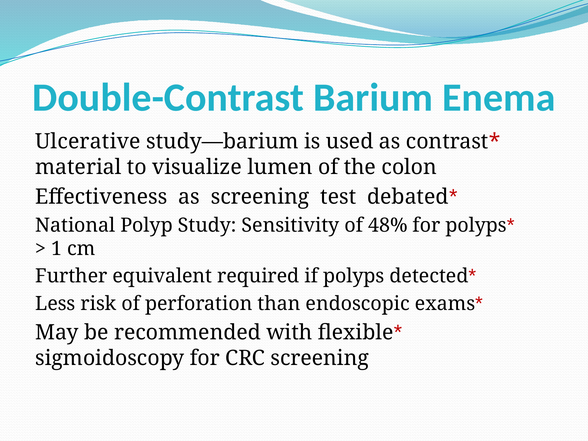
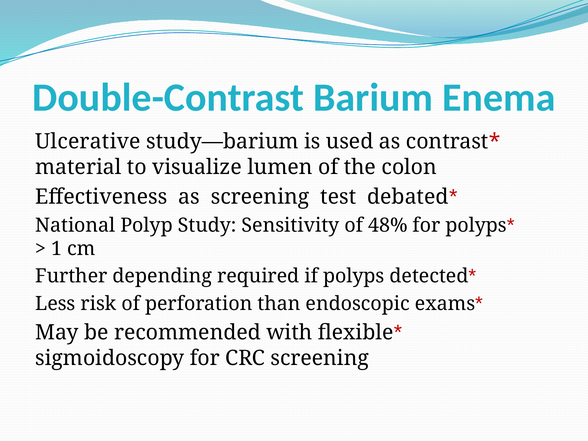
equivalent: equivalent -> depending (162, 276)
